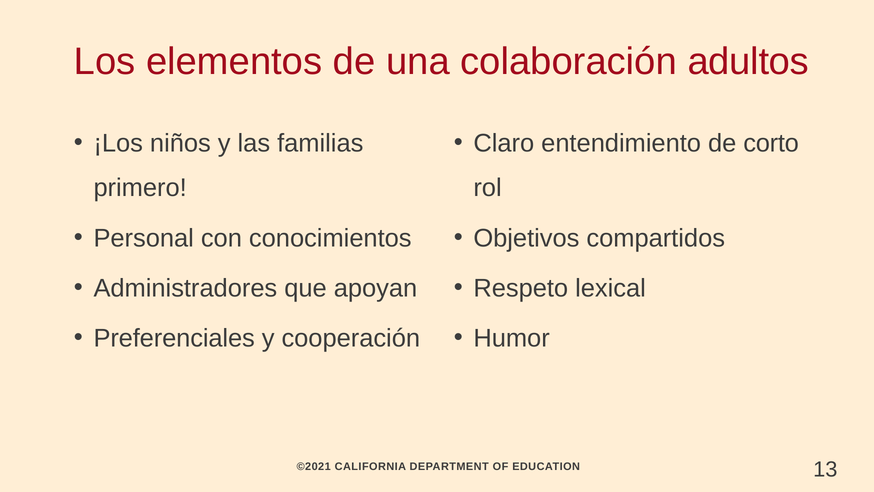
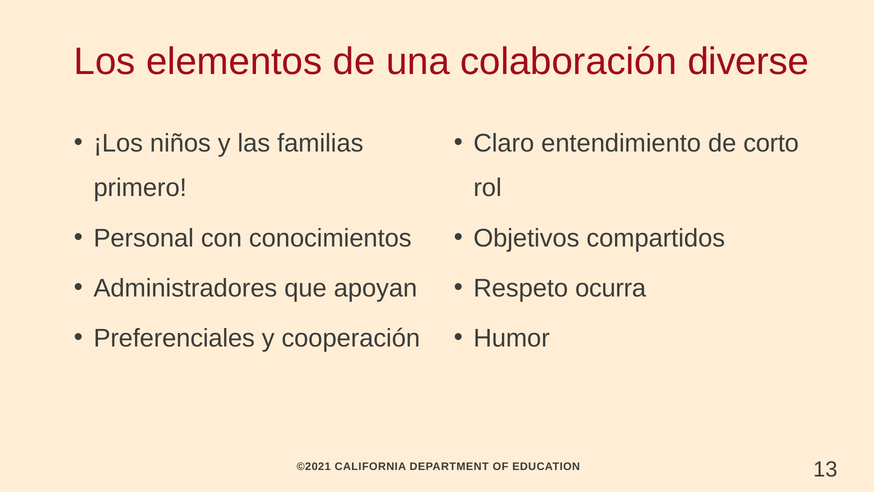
adultos: adultos -> diverse (748, 61)
lexical: lexical -> ocurra (611, 288)
